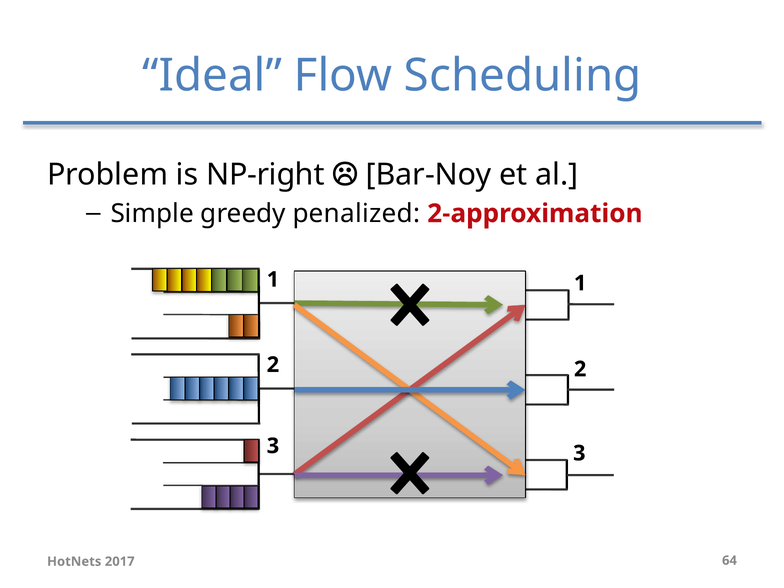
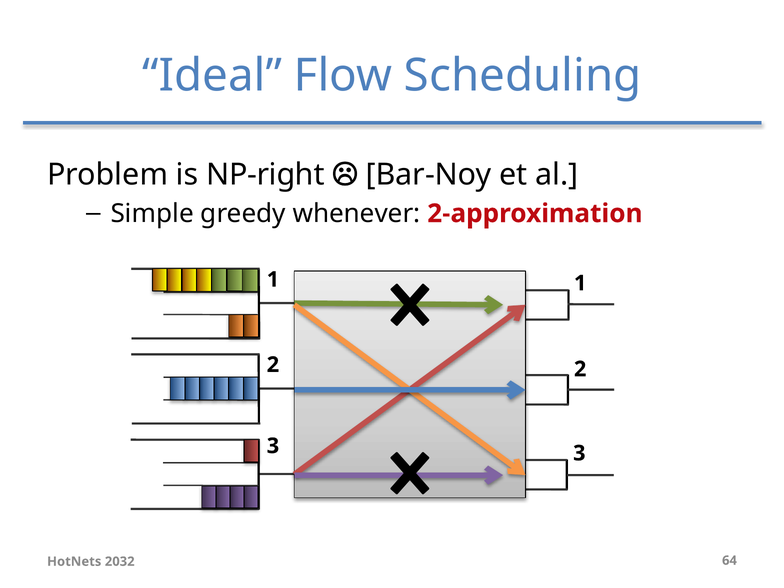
penalized: penalized -> whenever (356, 214)
2017: 2017 -> 2032 (120, 562)
